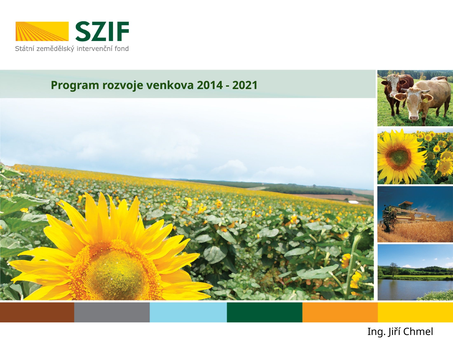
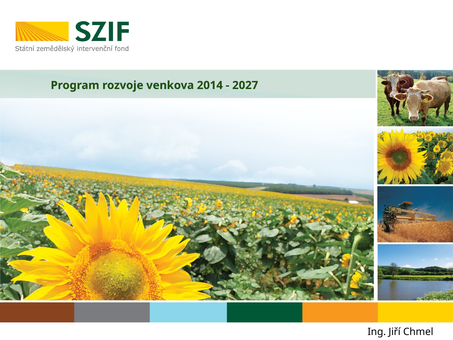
2021: 2021 -> 2027 (245, 85)
